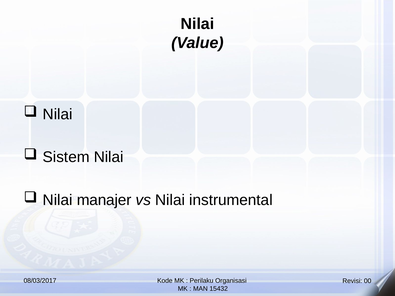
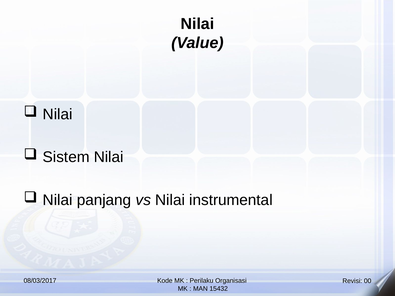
manajer: manajer -> panjang (104, 200)
